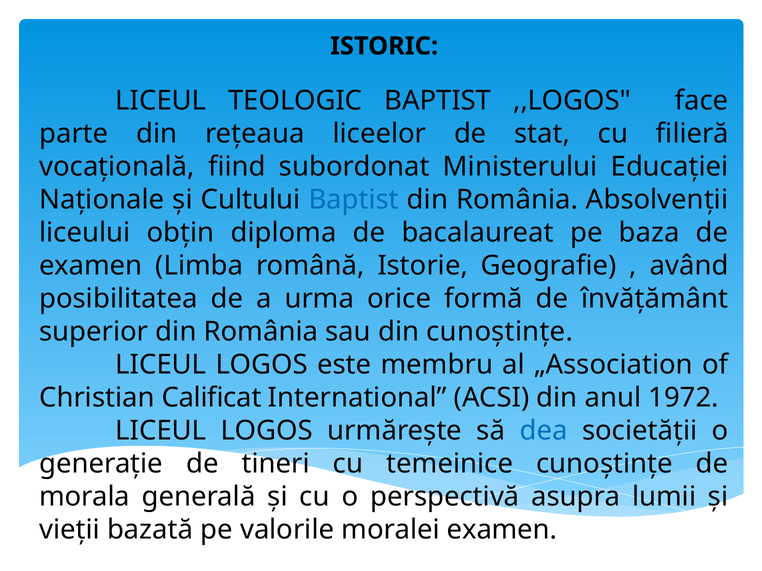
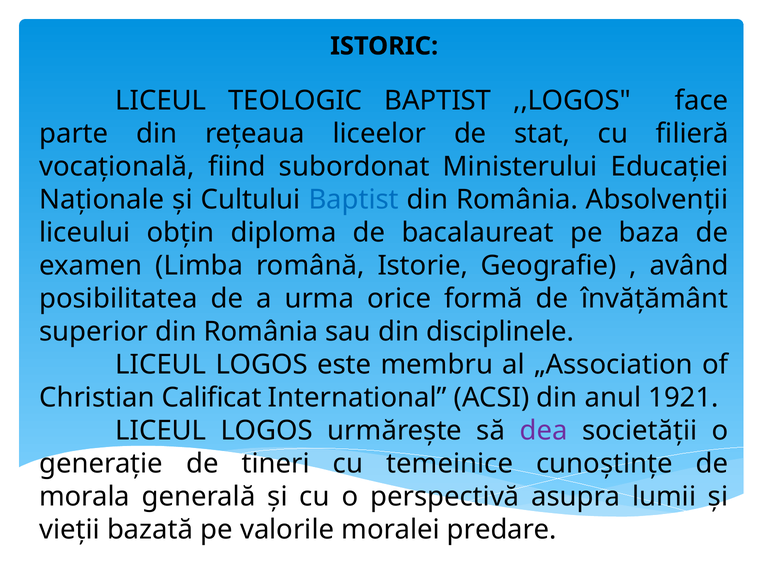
din cunoștințe: cunoștințe -> disciplinele (500, 332)
1972: 1972 -> 1921 (684, 398)
dea colour: blue -> purple (544, 431)
moralei examen: examen -> predare (502, 530)
